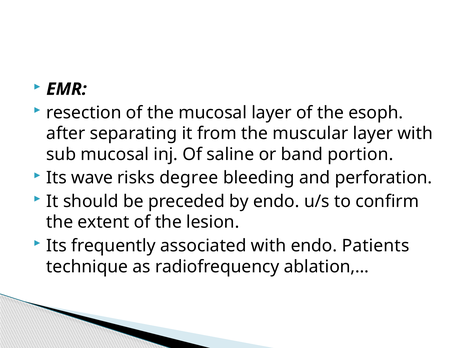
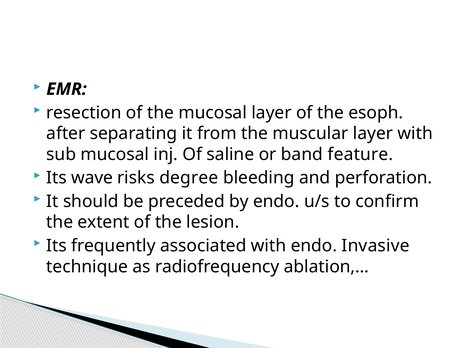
portion: portion -> feature (360, 154)
Patients: Patients -> Invasive (376, 246)
